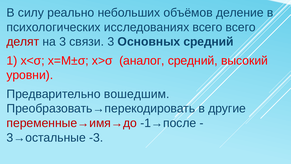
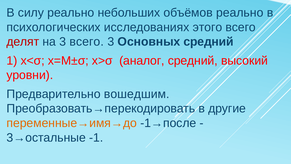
объёмов деление: деление -> реально (240, 13)
исследованиях всего: всего -> этого (207, 27)
3 связи: связи -> всего (87, 42)
переменные→имя→до colour: red -> orange (72, 123)
-3: -3 -> -1 (96, 137)
